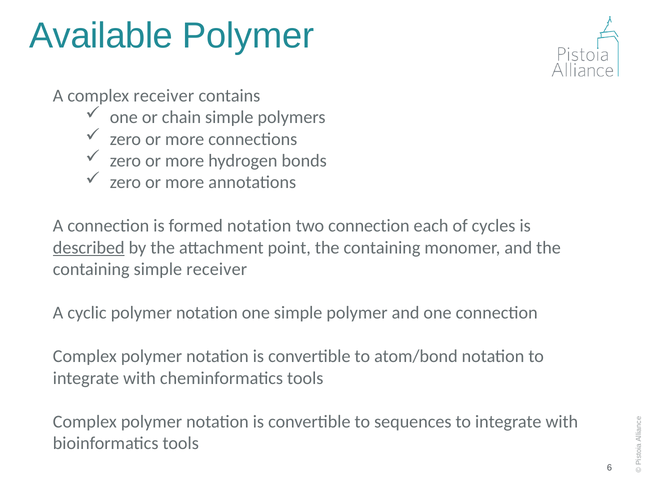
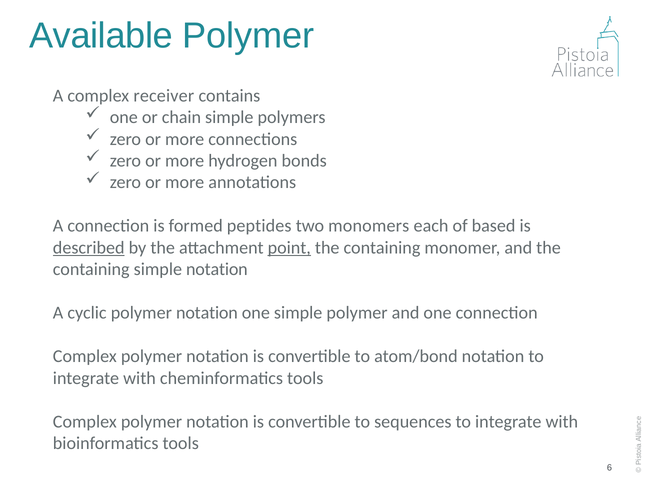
formed notation: notation -> peptides (259, 226)
two connection: connection -> monomers (369, 226)
cycles: cycles -> based (494, 226)
point underline: none -> present (289, 247)
simple receiver: receiver -> notation (217, 269)
